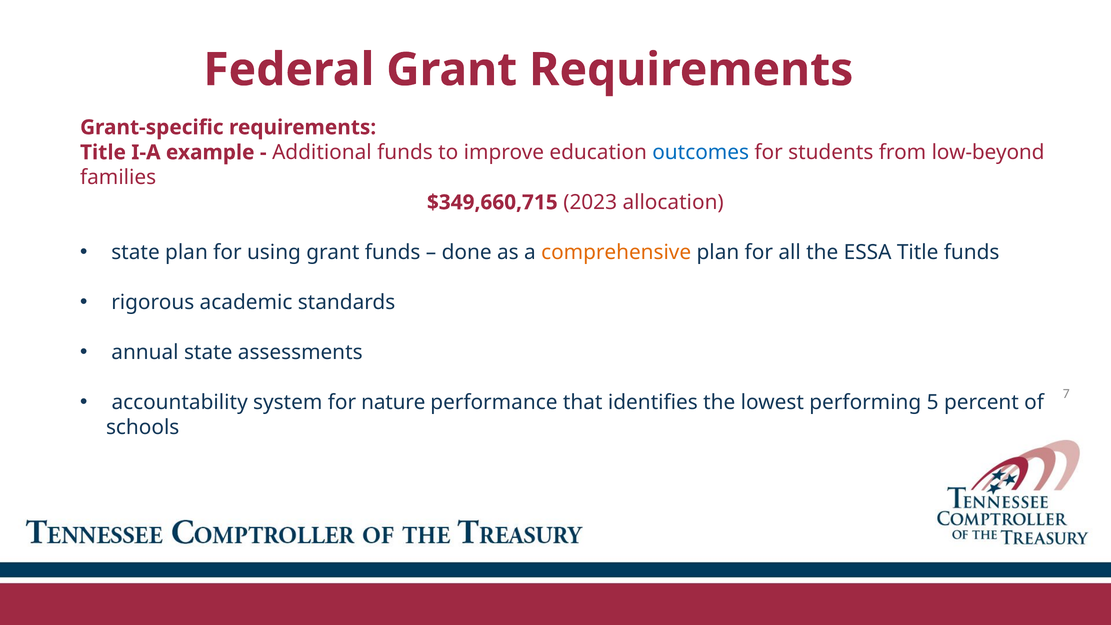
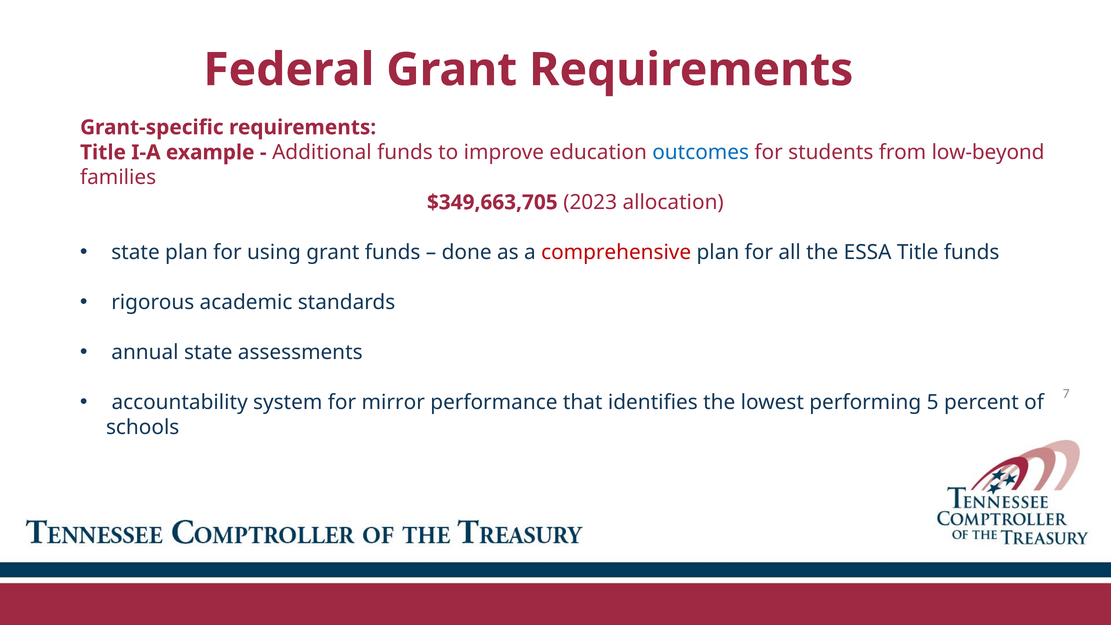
$349,660,715: $349,660,715 -> $349,663,705 (492, 202)
comprehensive colour: orange -> red (616, 252)
nature: nature -> mirror (393, 402)
